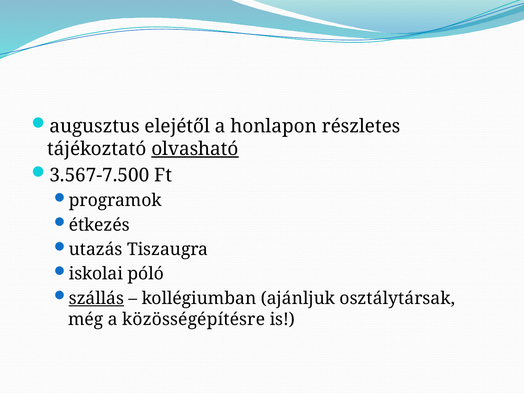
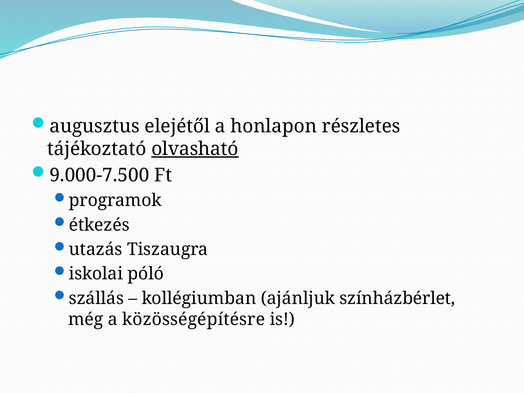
3.567-7.500: 3.567-7.500 -> 9.000-7.500 (99, 175)
szállás underline: present -> none (96, 298)
osztálytársak: osztálytársak -> színházbérlet (397, 298)
